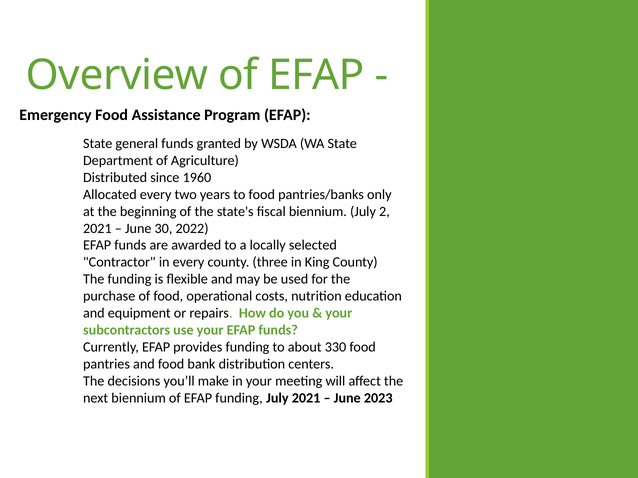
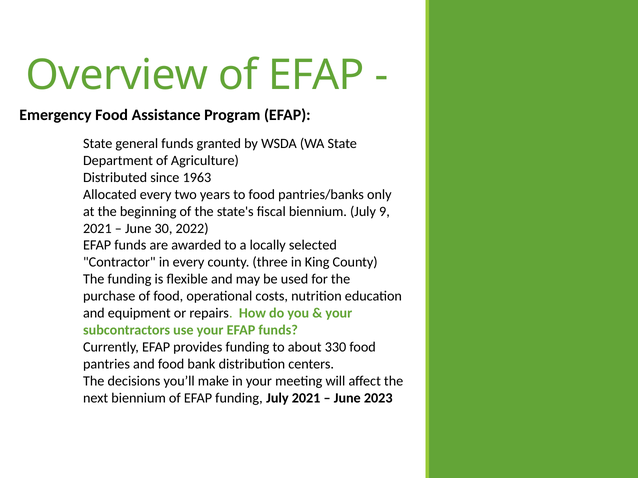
1960: 1960 -> 1963 (197, 178)
2: 2 -> 9 (384, 212)
